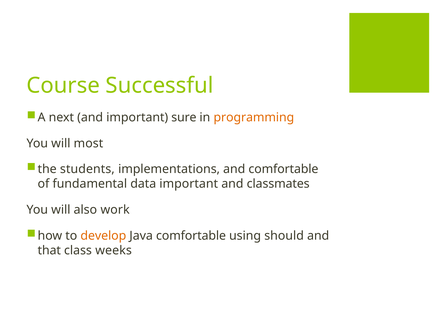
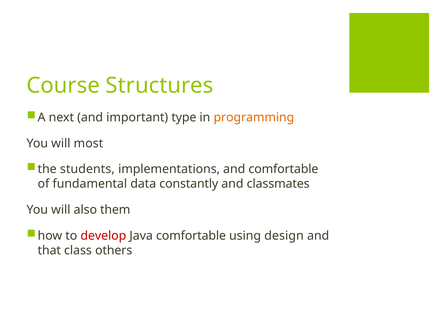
Successful: Successful -> Structures (160, 86)
sure: sure -> type (184, 118)
data important: important -> constantly (189, 184)
work: work -> them (115, 210)
develop colour: orange -> red (103, 236)
should: should -> design (284, 236)
weeks: weeks -> others (114, 251)
